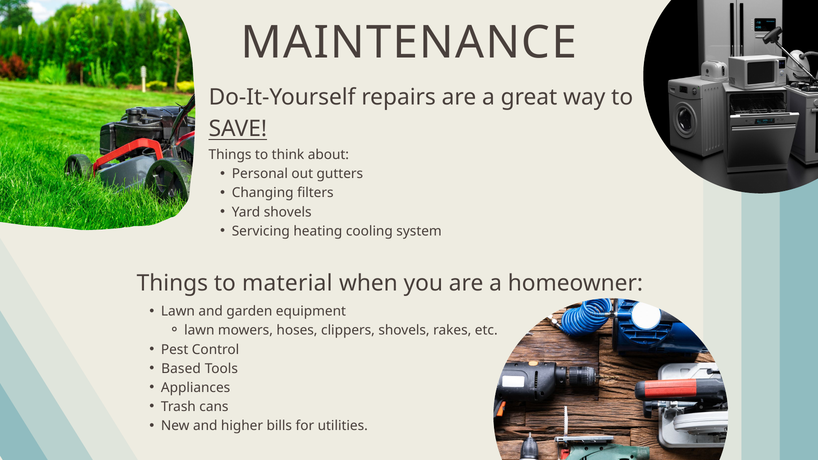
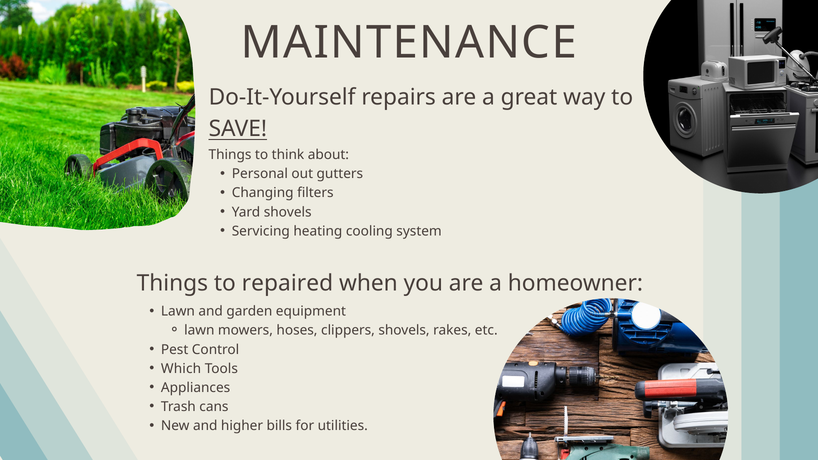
material: material -> repaired (287, 283)
Based: Based -> Which (181, 369)
